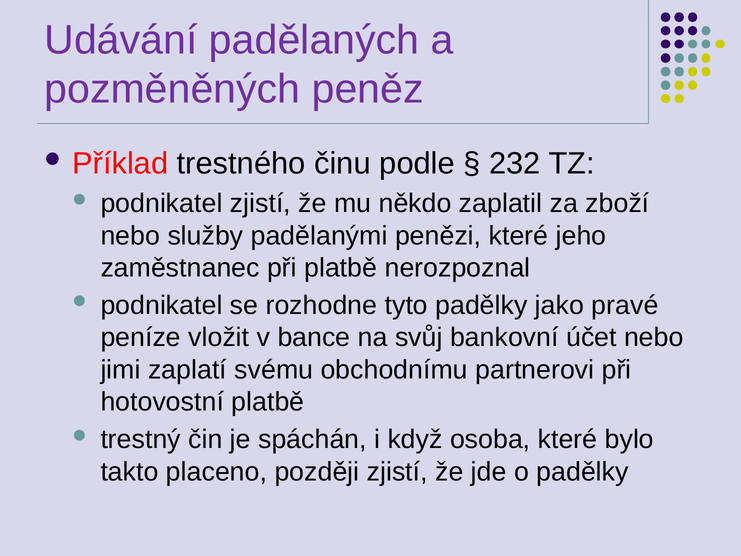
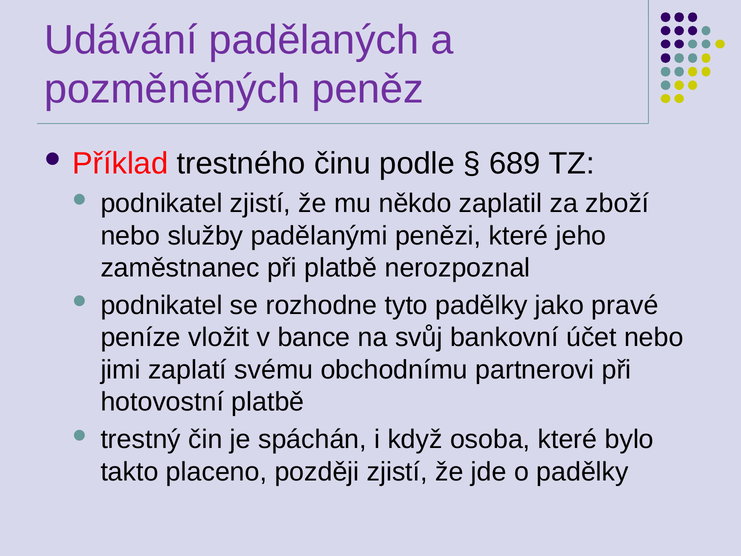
232: 232 -> 689 (515, 164)
